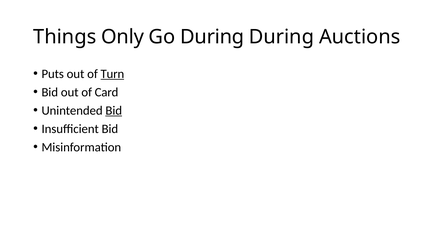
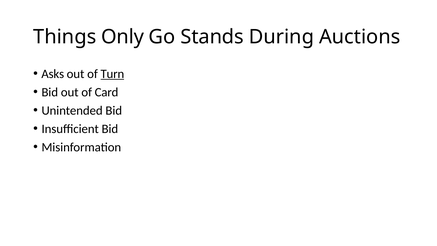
Go During: During -> Stands (212, 37)
Puts: Puts -> Asks (53, 74)
Bid underline: present -> none (114, 111)
